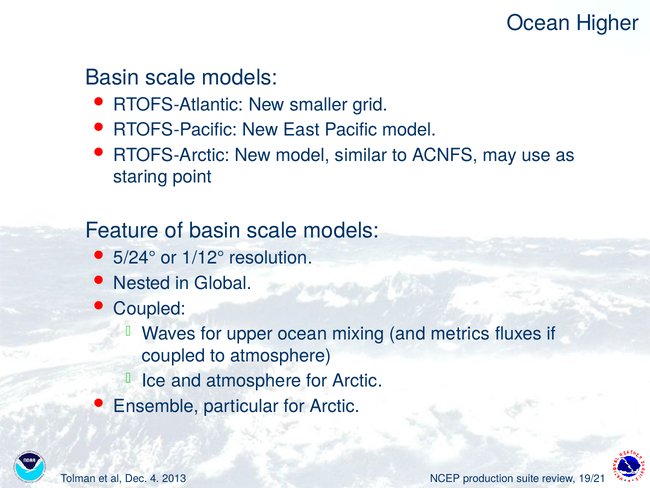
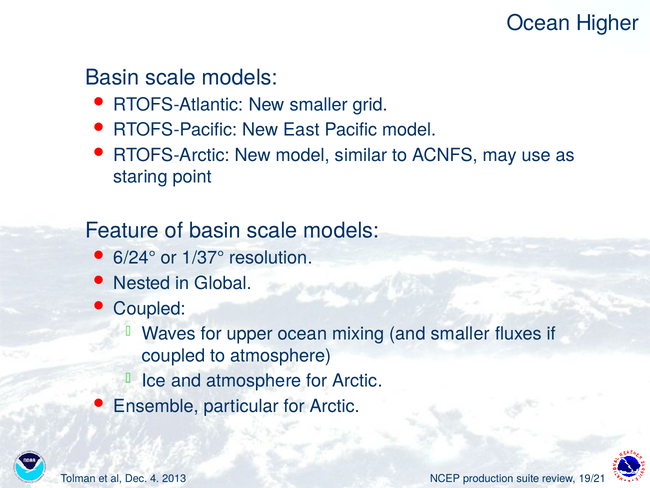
5/24°: 5/24° -> 6/24° (135, 258)
1/12°: 1/12° -> 1/37° (203, 258)
and metrics: metrics -> smaller (460, 334)
